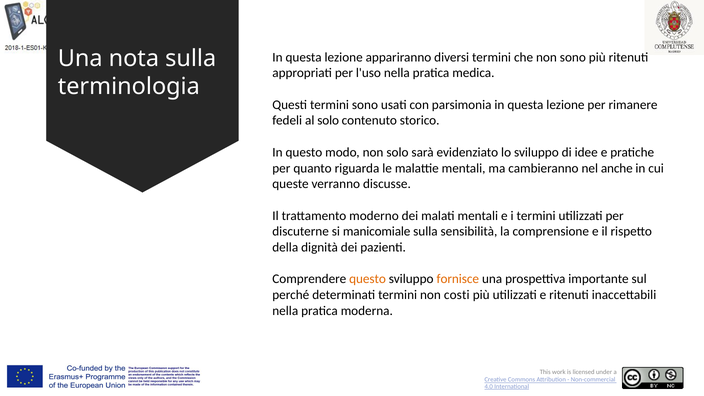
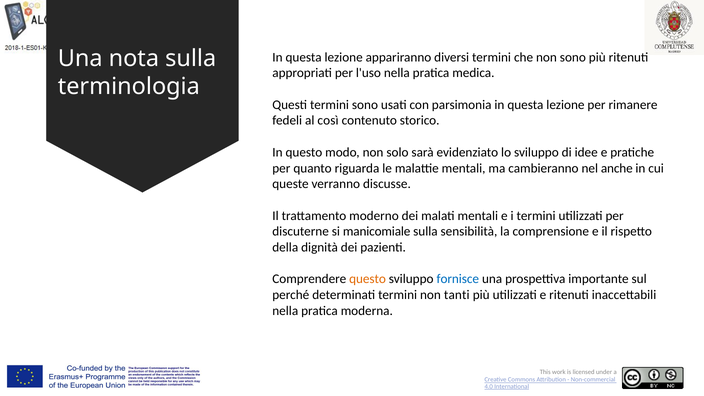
al solo: solo -> così (328, 121)
fornisce colour: orange -> blue (458, 279)
costi: costi -> tanti (457, 295)
